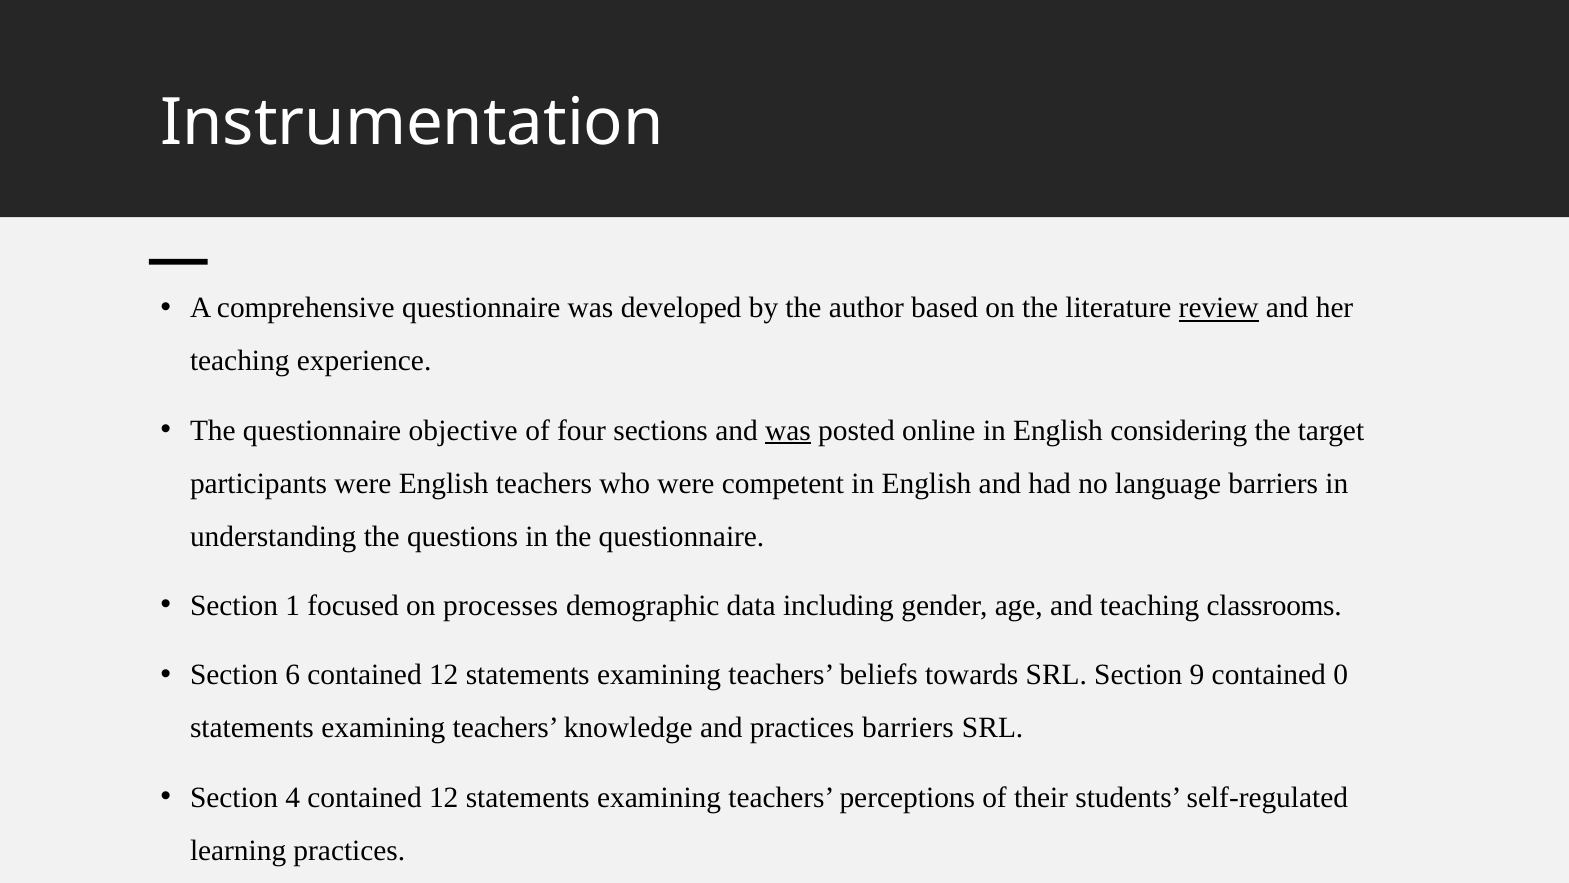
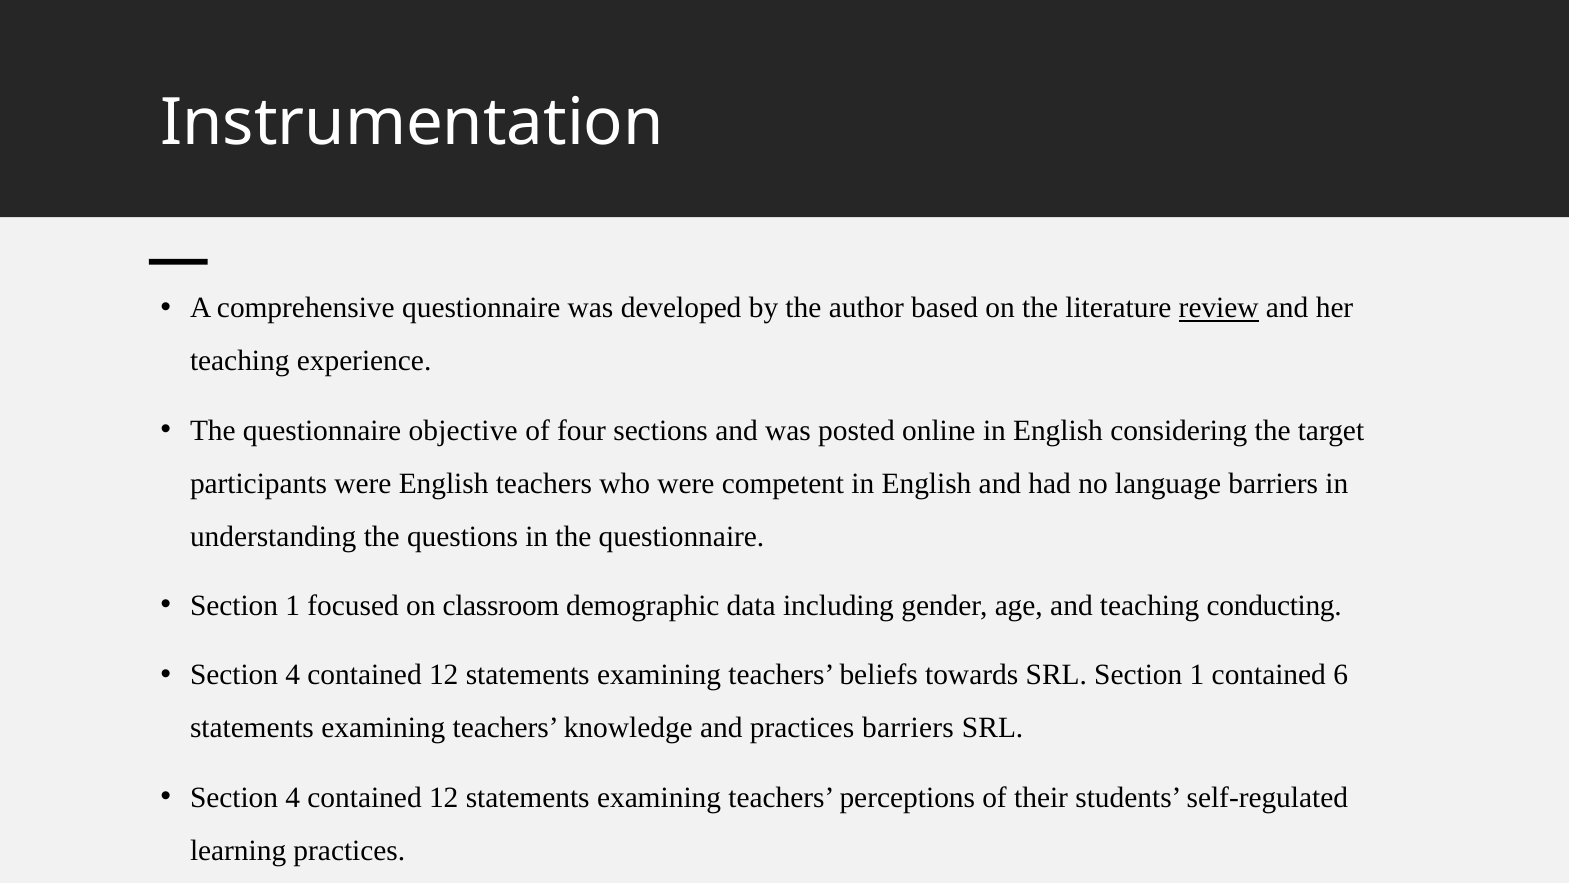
was underline: present -> none (788, 430)
processes: processes -> classroom (501, 605)
classrooms: classrooms -> conducting (1274, 605)
6: 6 -> 4 (293, 675)
SRL Section 9: 9 -> 1 (1197, 675)
0: 0 -> 6 (1341, 675)
